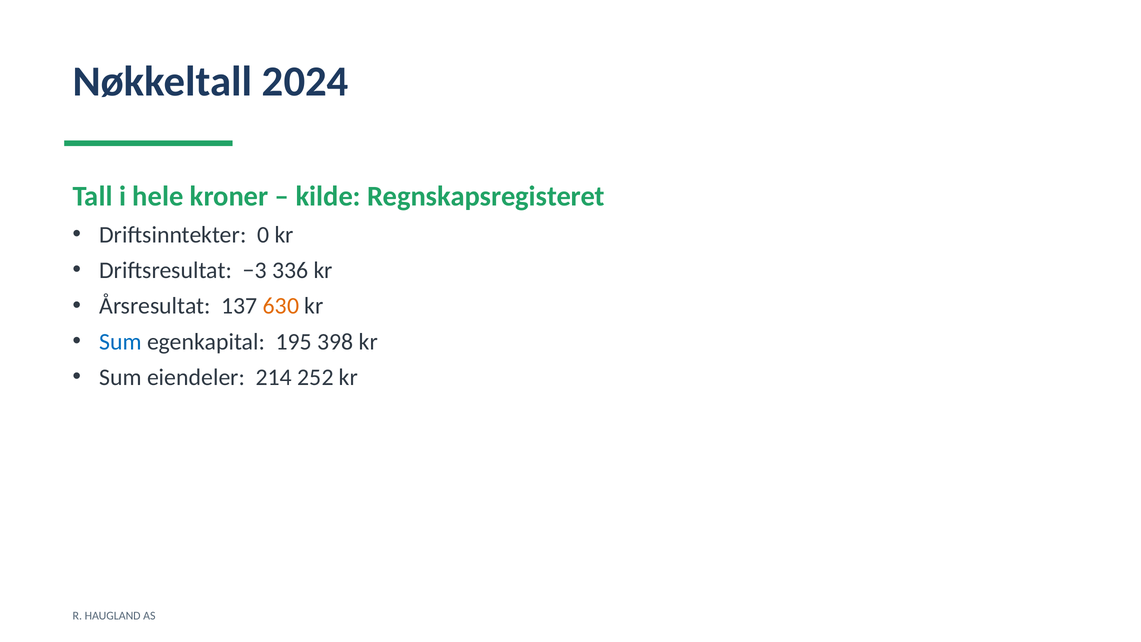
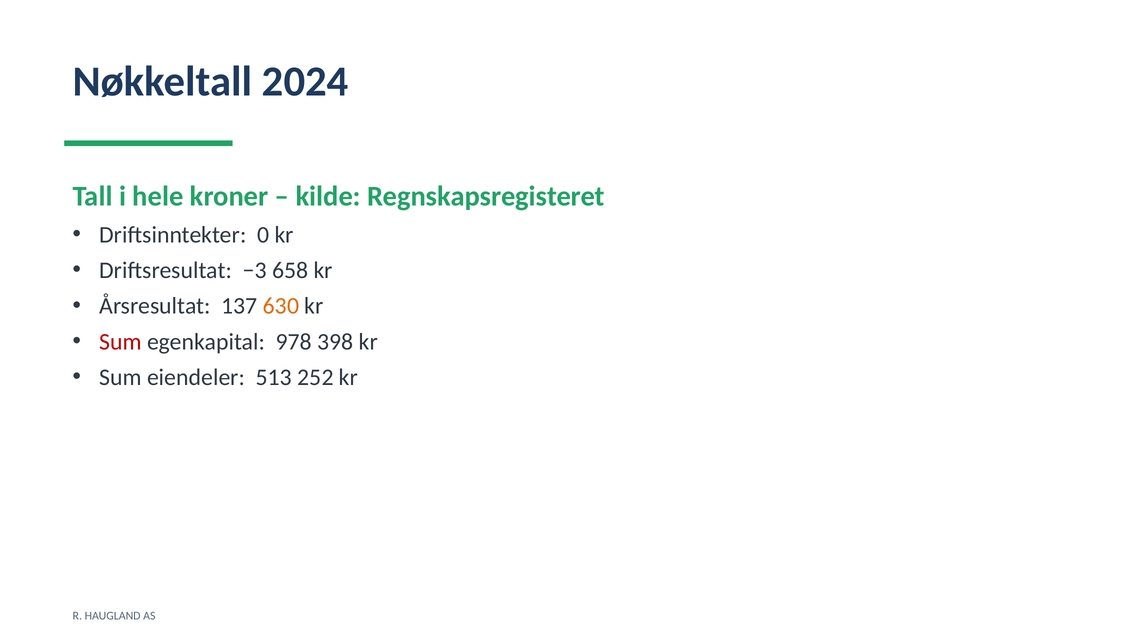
336: 336 -> 658 (290, 270)
Sum colour: blue -> red (121, 342)
195: 195 -> 978 (294, 342)
214: 214 -> 513 (274, 377)
